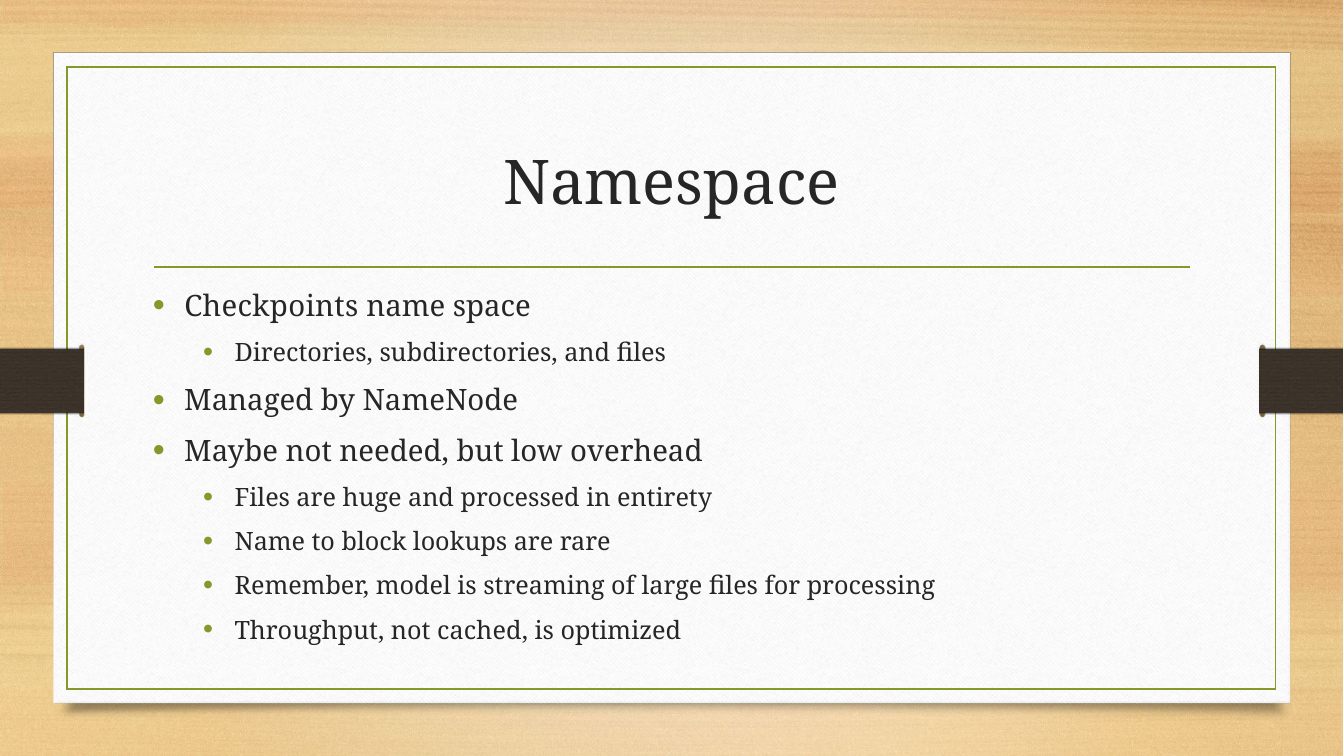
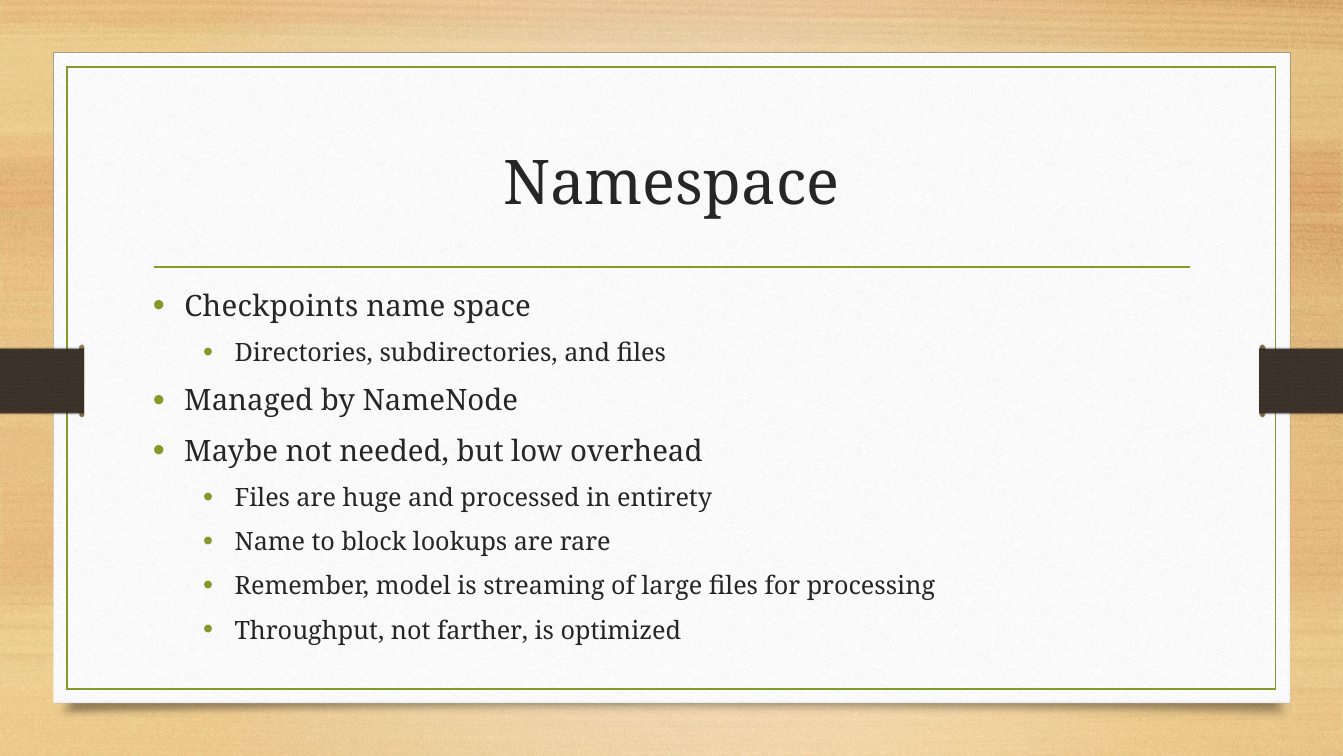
cached: cached -> farther (483, 630)
